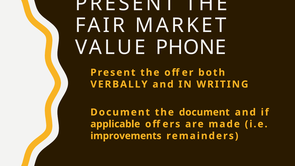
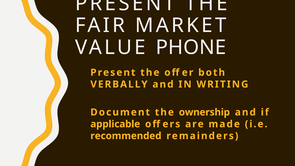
the document: document -> ownership (204, 112)
improvements: improvements -> recommended (126, 136)
